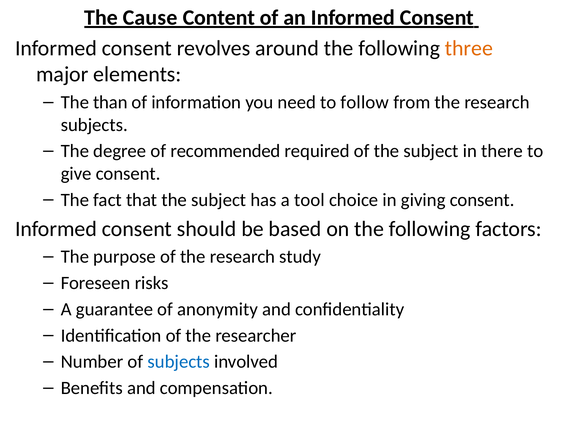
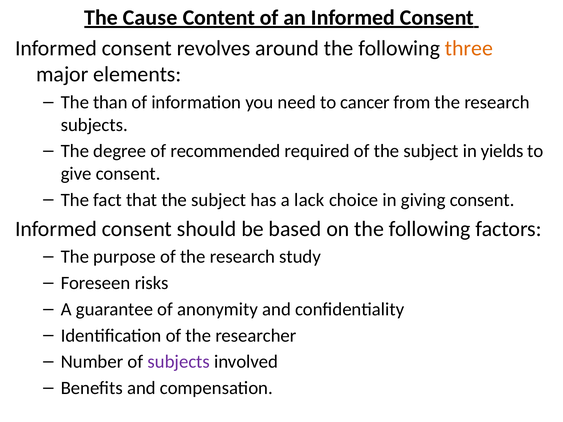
follow: follow -> cancer (365, 102)
there: there -> yields (502, 151)
tool: tool -> lack (309, 200)
subjects colour: blue -> purple (179, 362)
